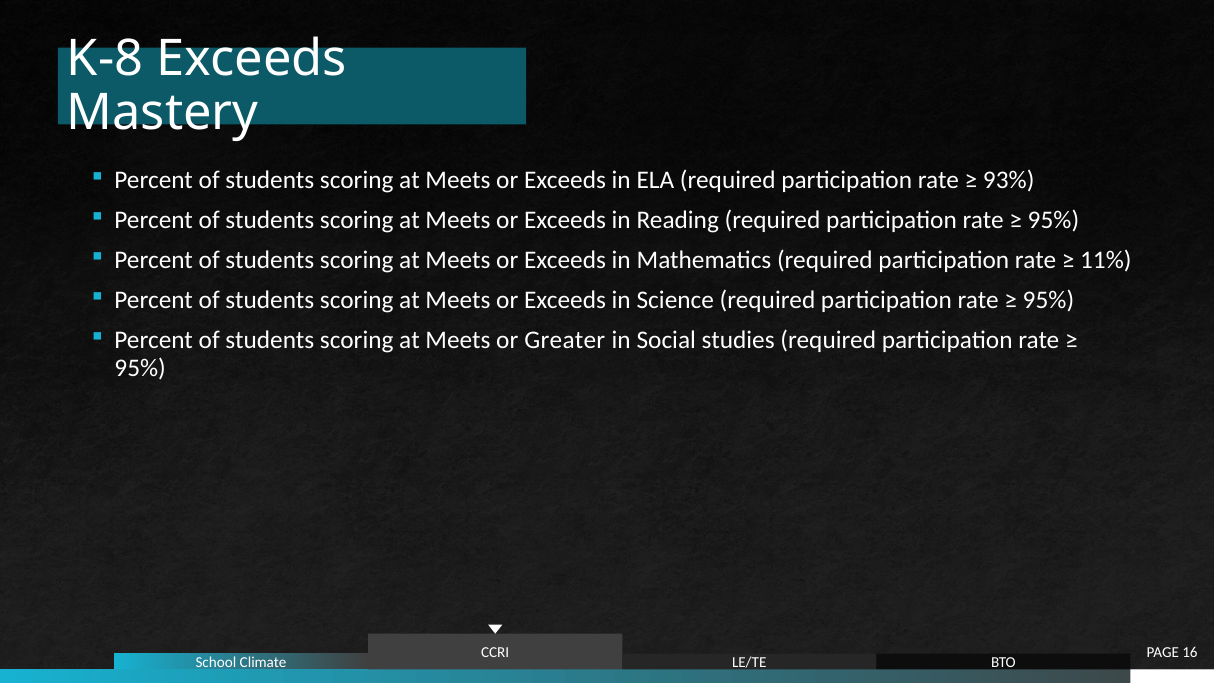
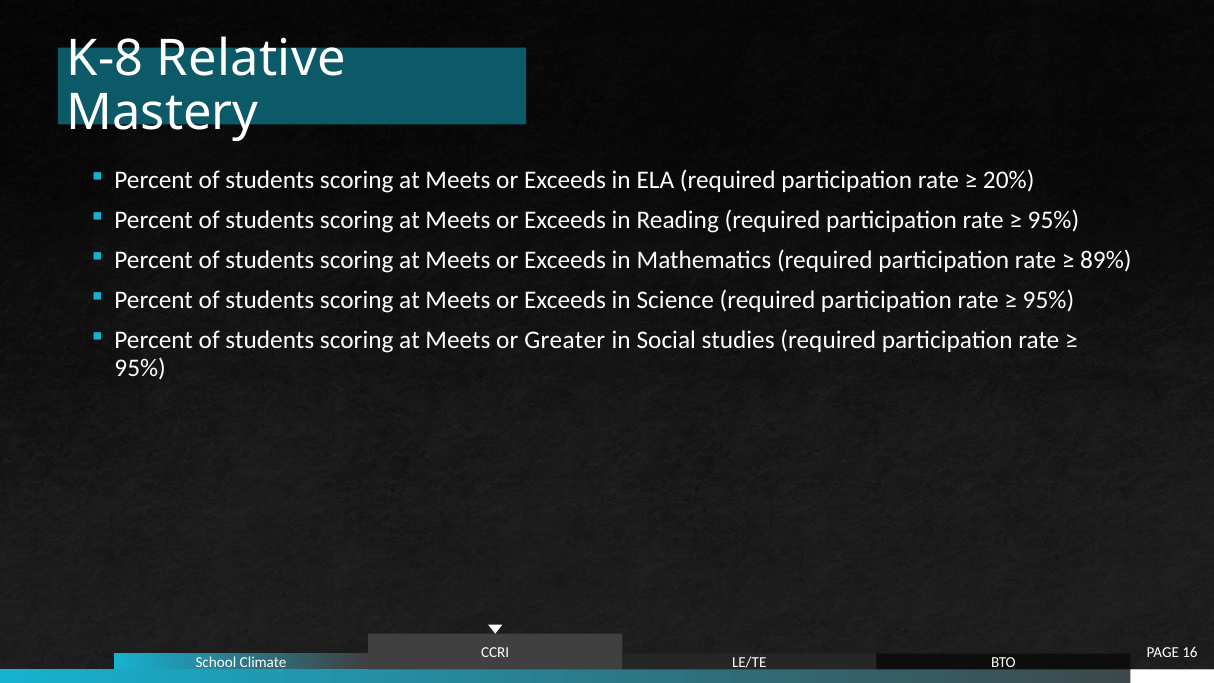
K-8 Exceeds: Exceeds -> Relative (251, 58)
93%: 93% -> 20% (1009, 180)
11%: 11% -> 89% (1106, 260)
